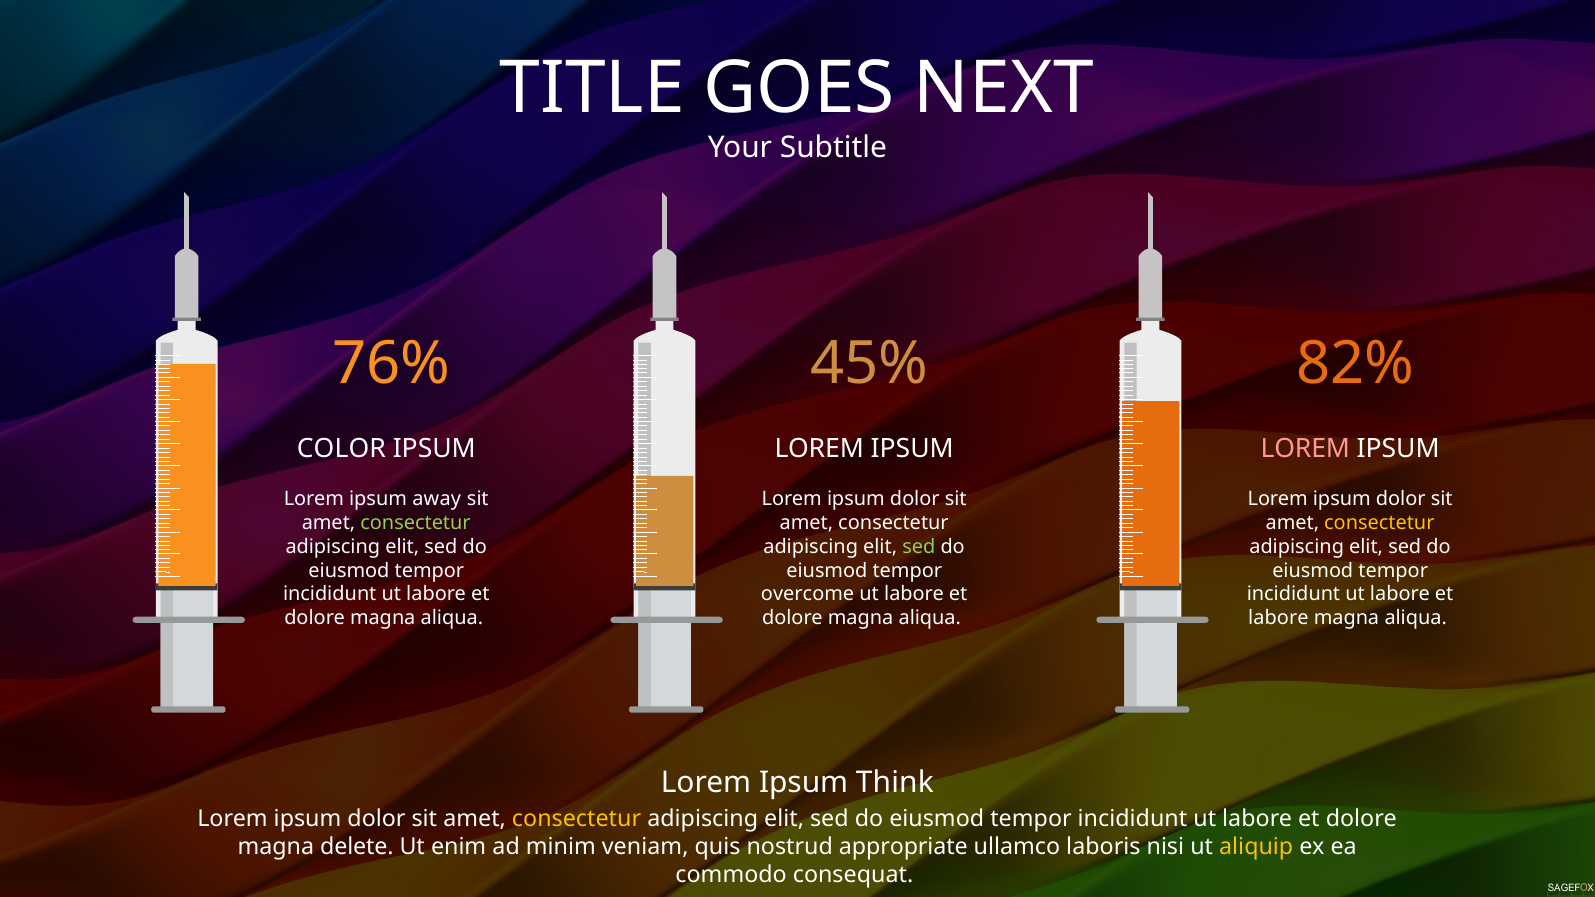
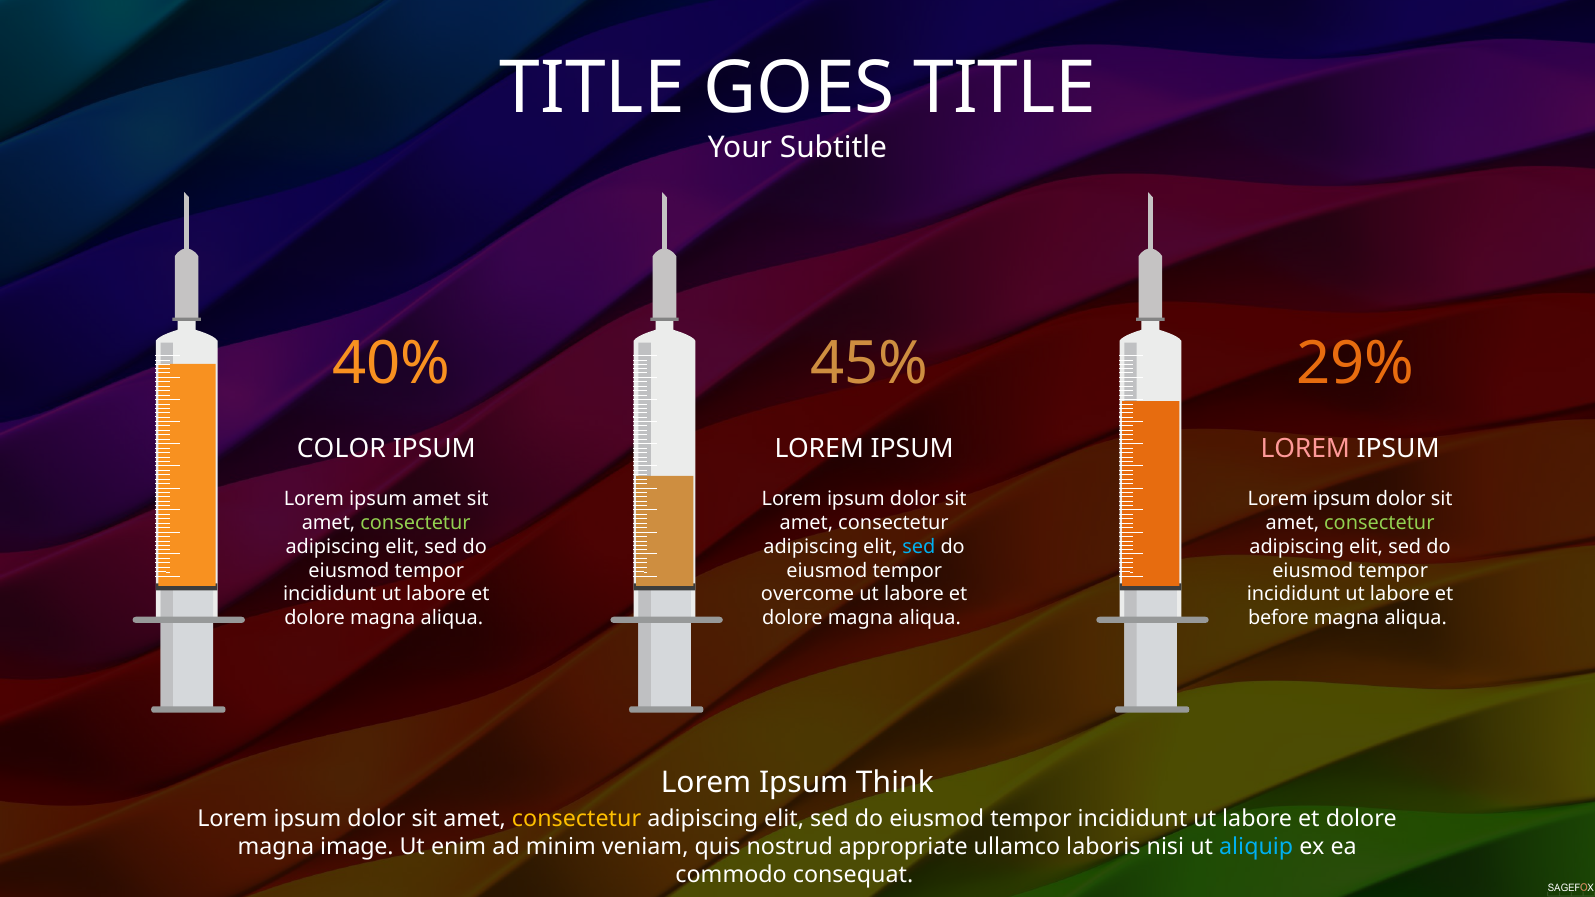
GOES NEXT: NEXT -> TITLE (1005, 89)
76%: 76% -> 40% (391, 364)
82%: 82% -> 29% (1355, 364)
ipsum away: away -> amet (437, 499)
consectetur colour: yellow -> light green (1379, 523)
sed colour: light green -> light blue (919, 547)
labore: labore -> before (1278, 618)
delete: delete -> image (357, 847)
aliquip colour: yellow -> light blue (1256, 847)
